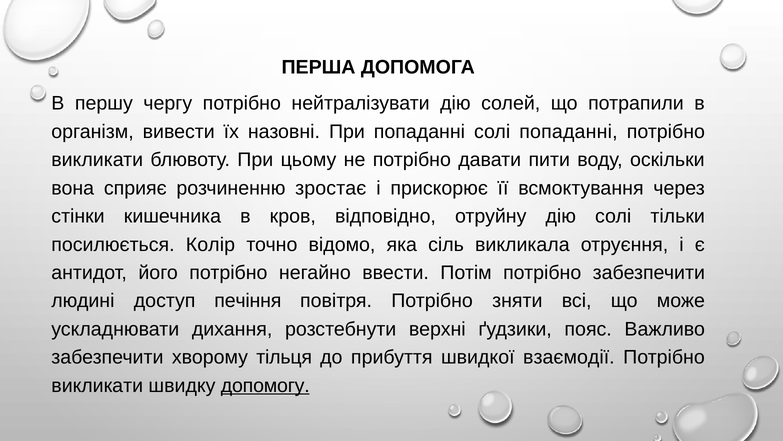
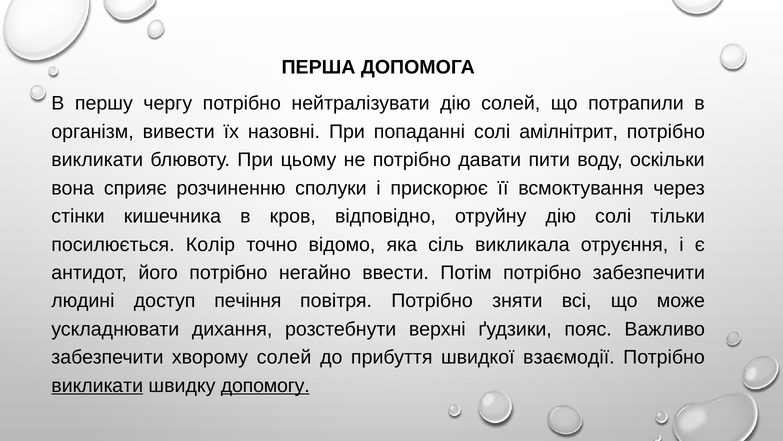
солі попаданні: попаданні -> амілнітрит (569, 132)
зростає: зростає -> сполуки (331, 188)
хворому тільця: тільця -> солей (284, 357)
викликати underline: none -> present (97, 385)
